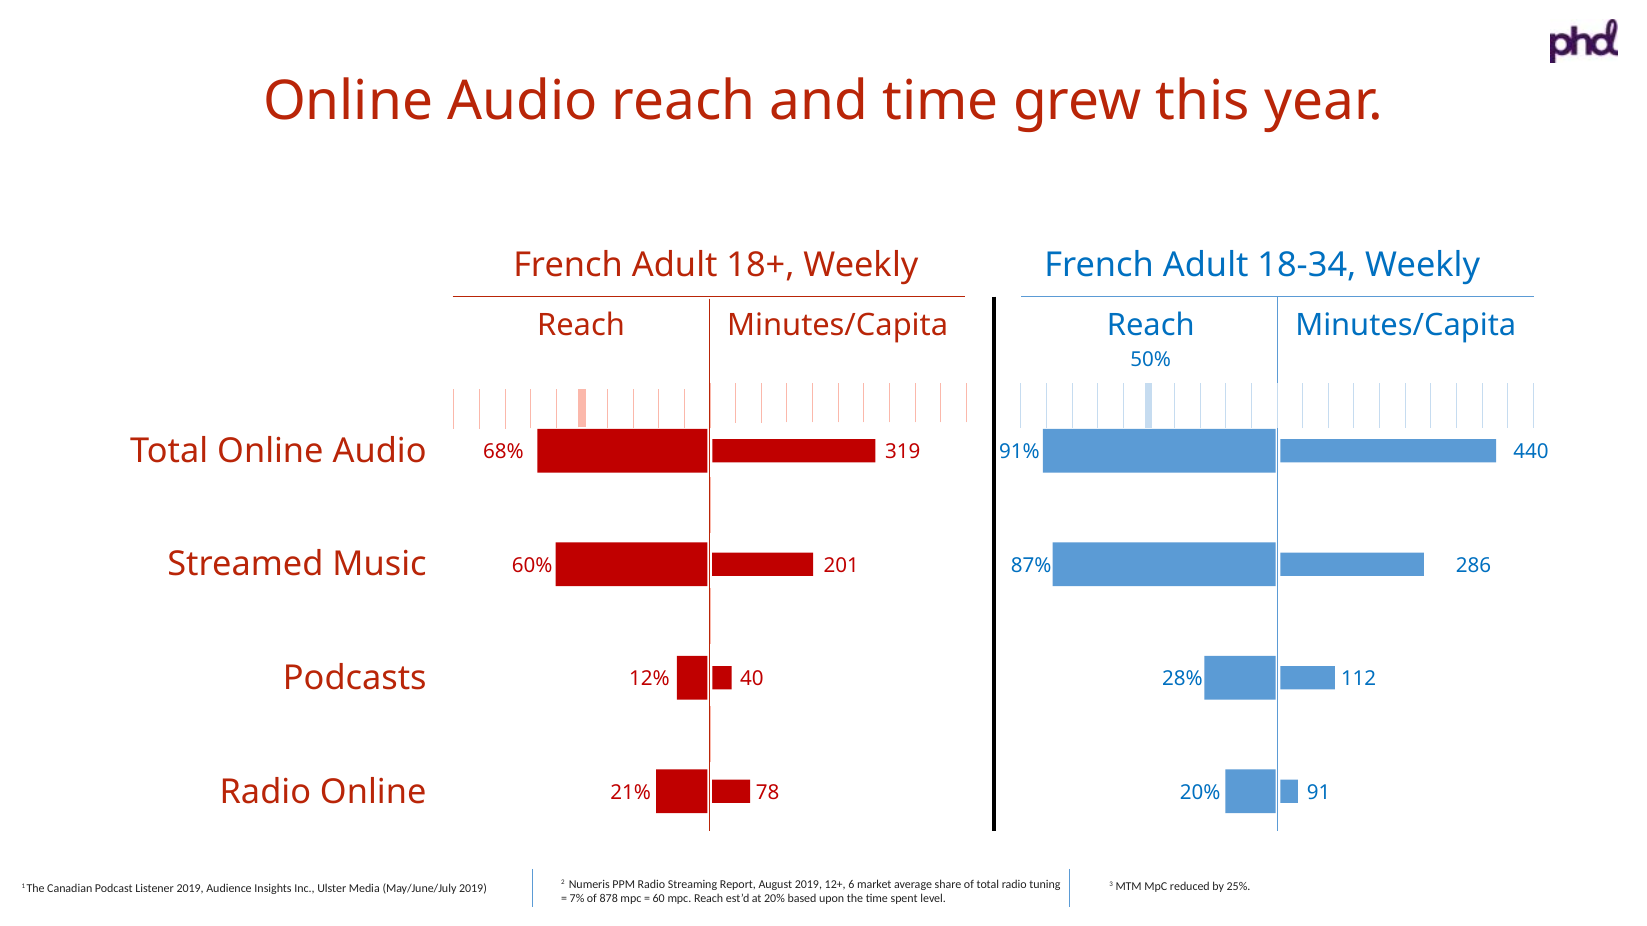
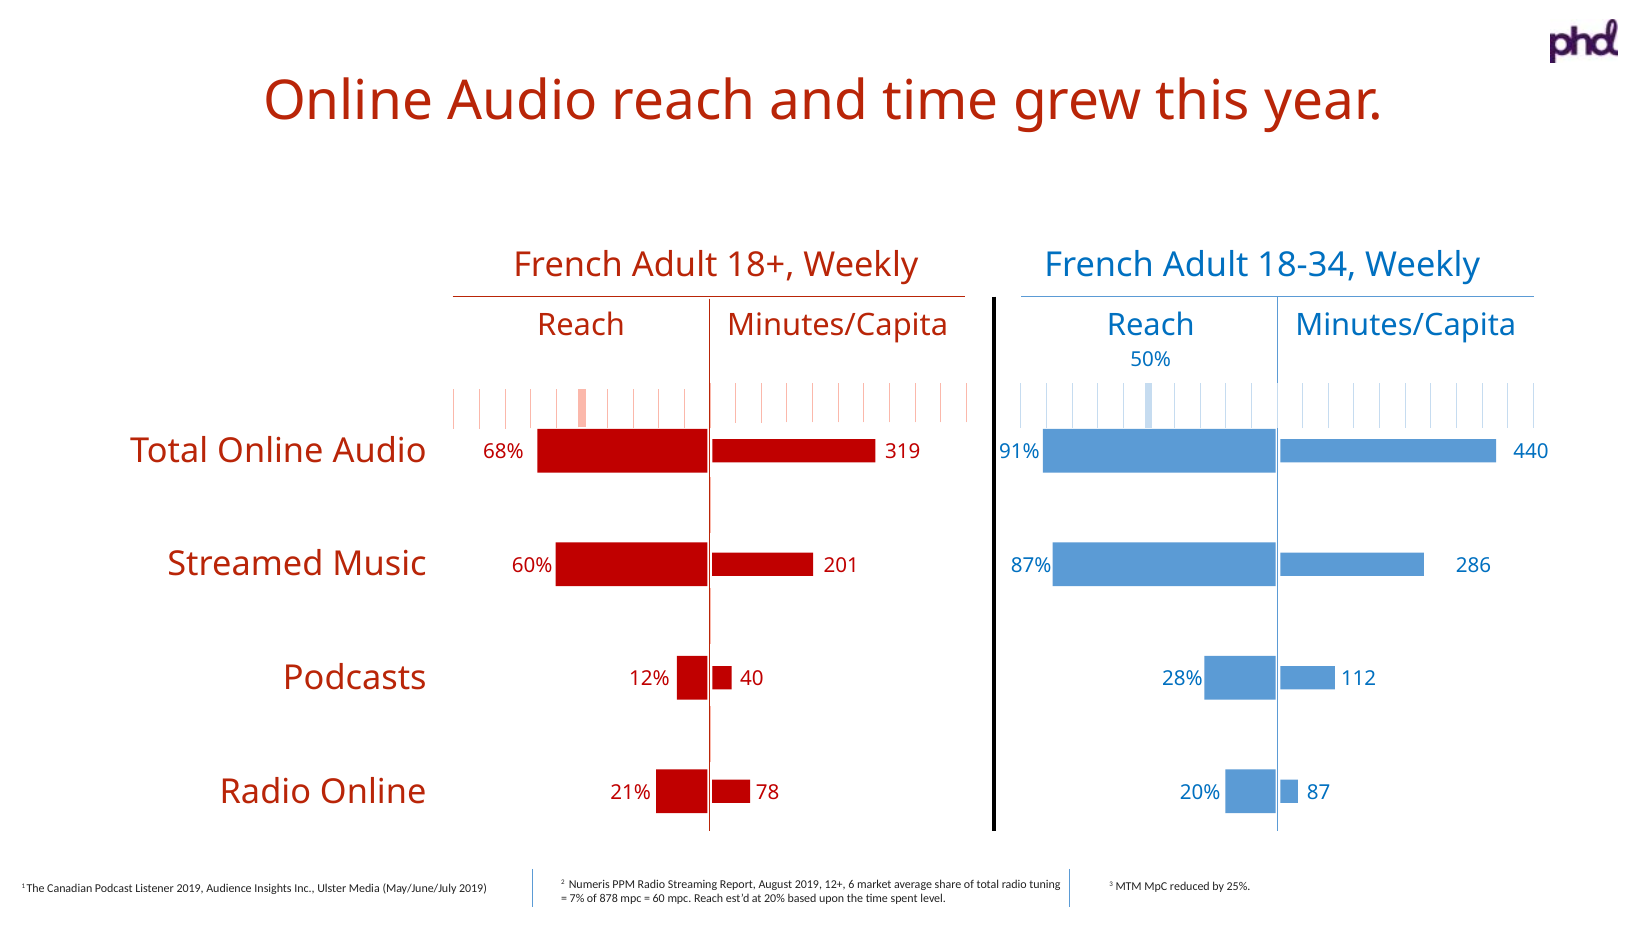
91: 91 -> 87 (1319, 793)
